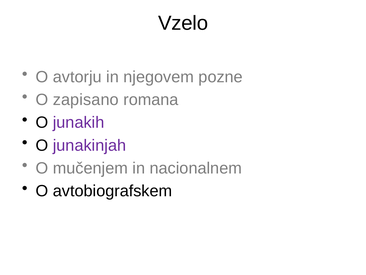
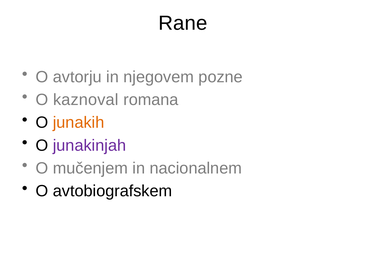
Vzelo: Vzelo -> Rane (183, 23)
zapisano: zapisano -> kaznoval (86, 100)
junakih colour: purple -> orange (79, 122)
